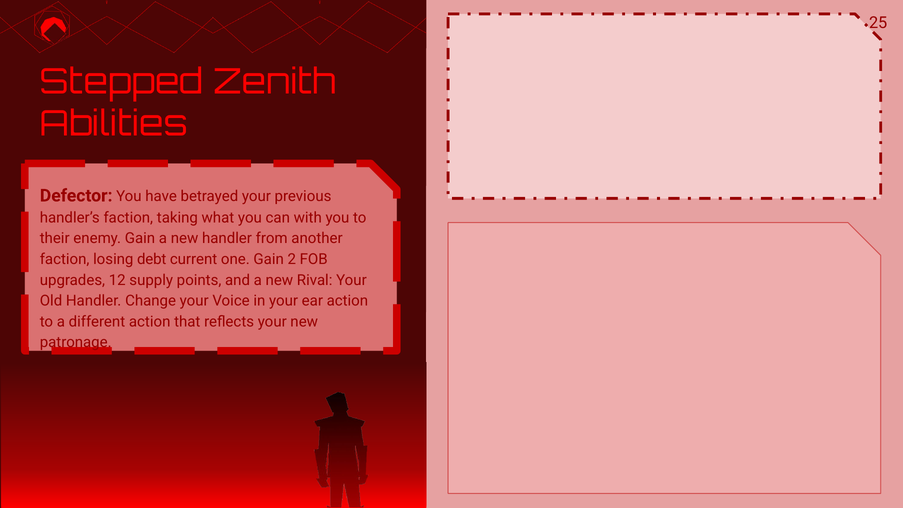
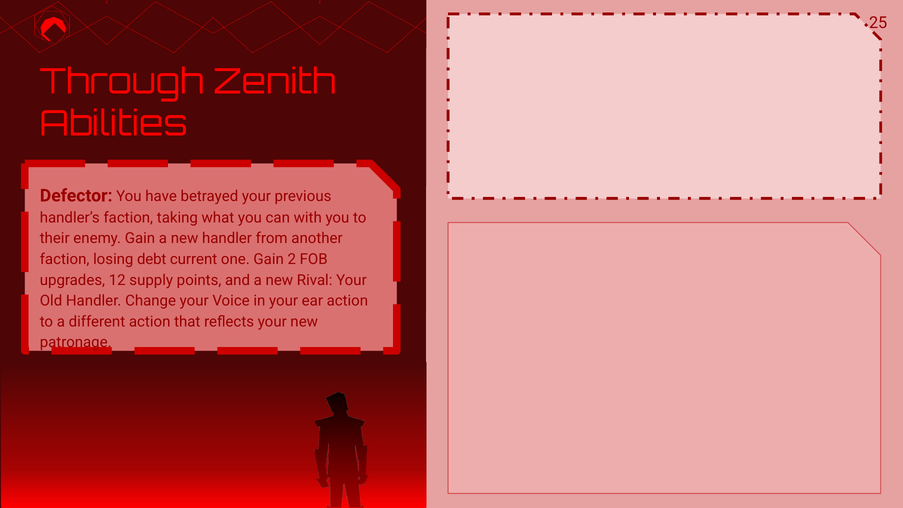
Stepped: Stepped -> Through (122, 82)
